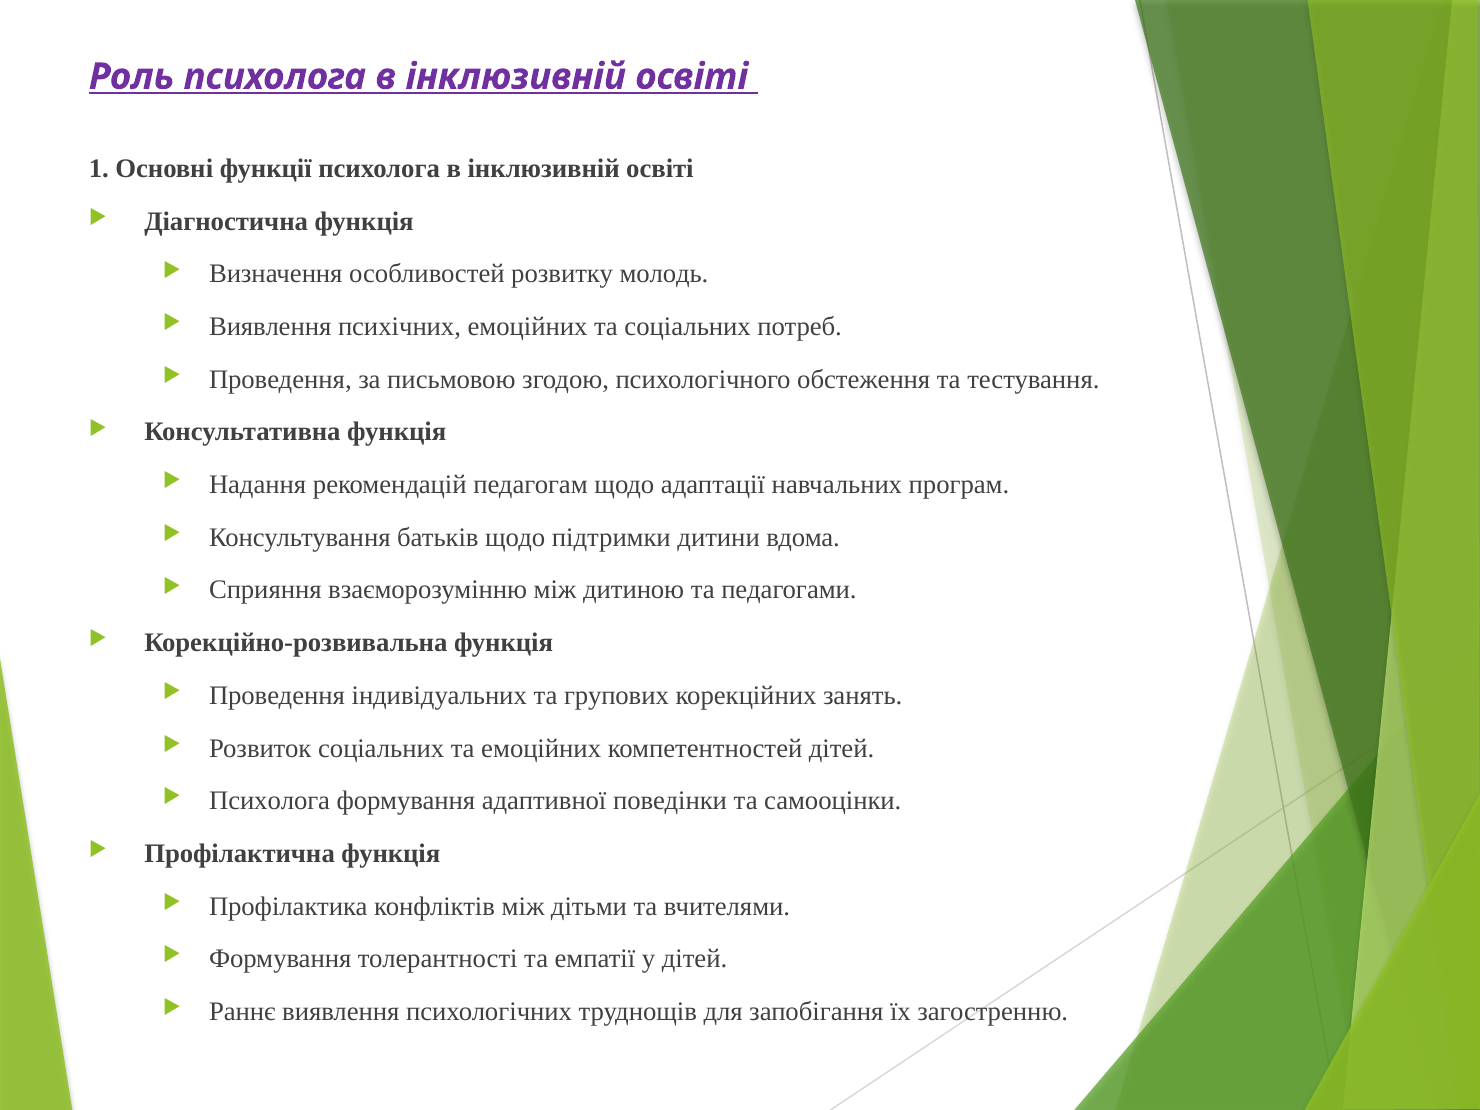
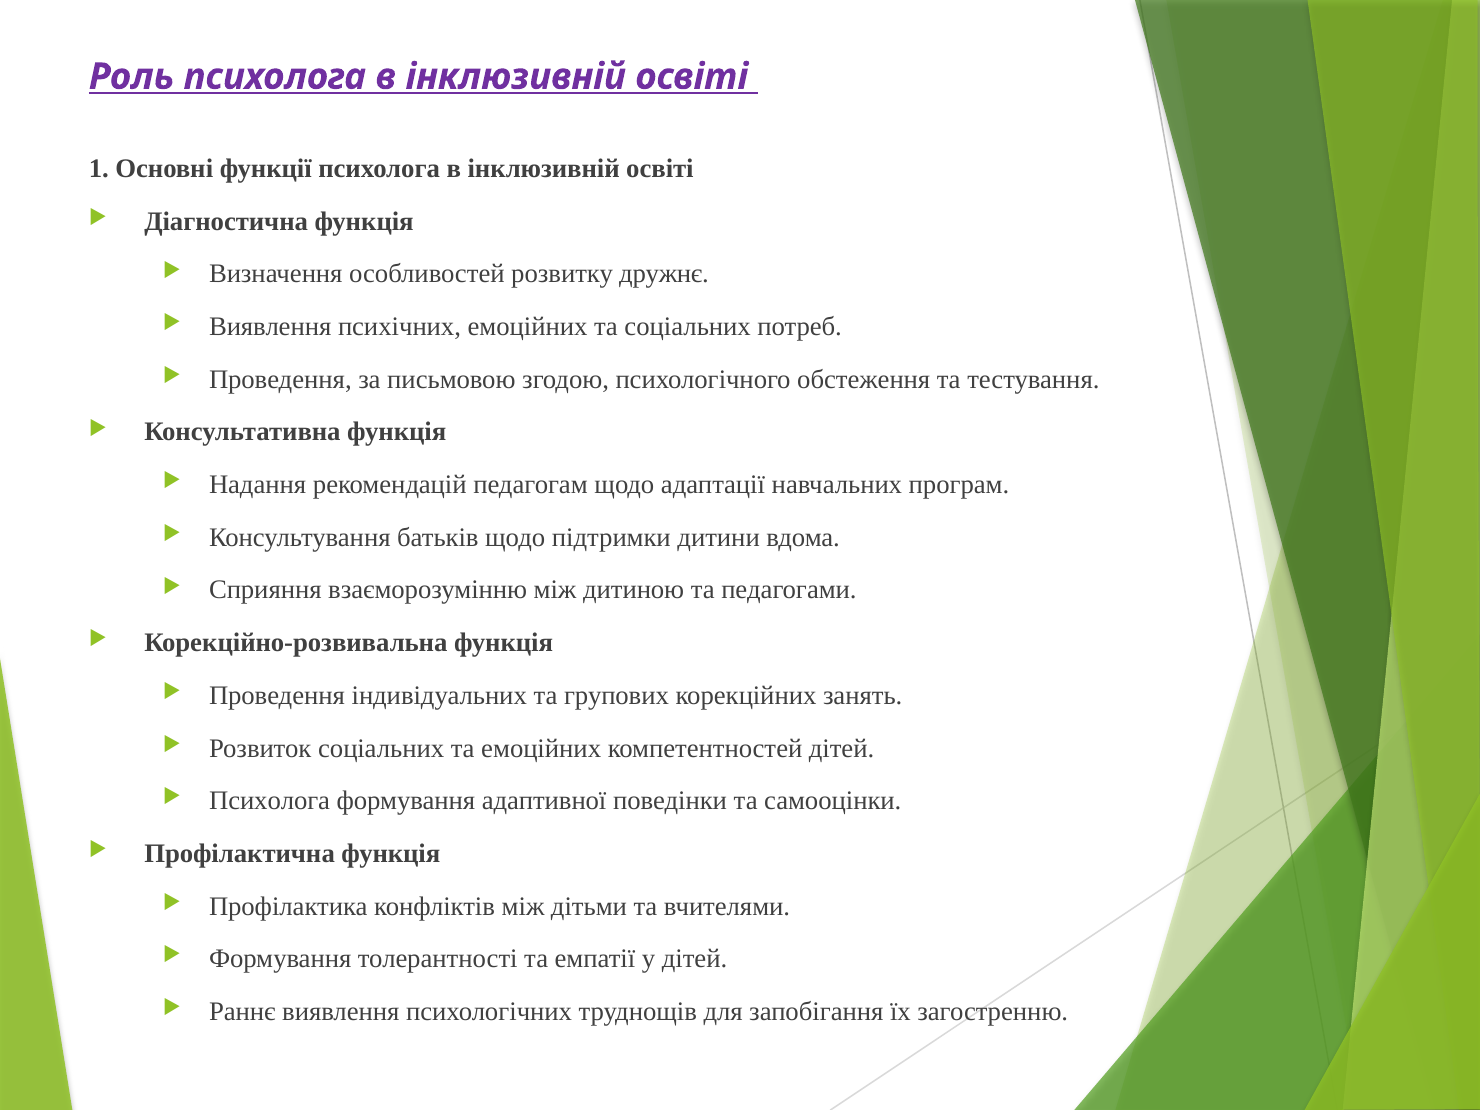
молодь: молодь -> дружнє (664, 274)
